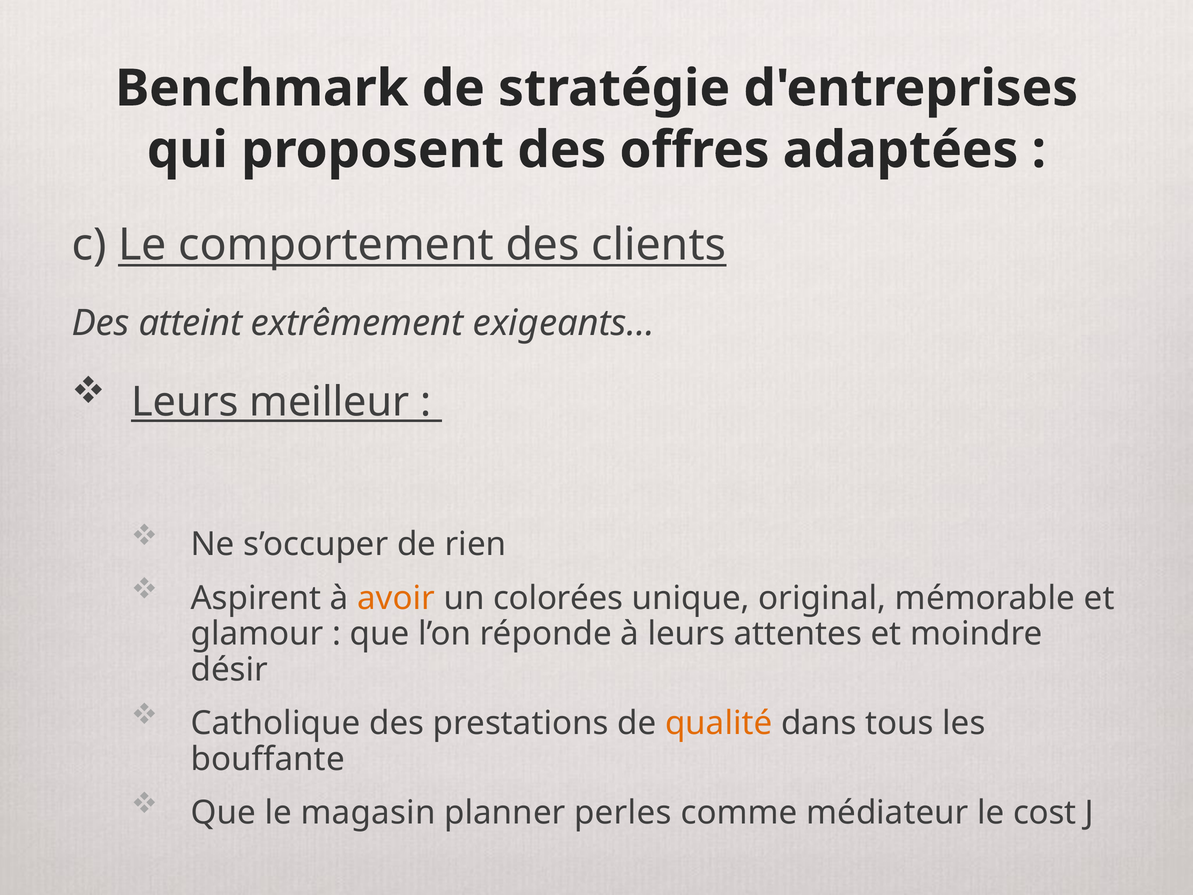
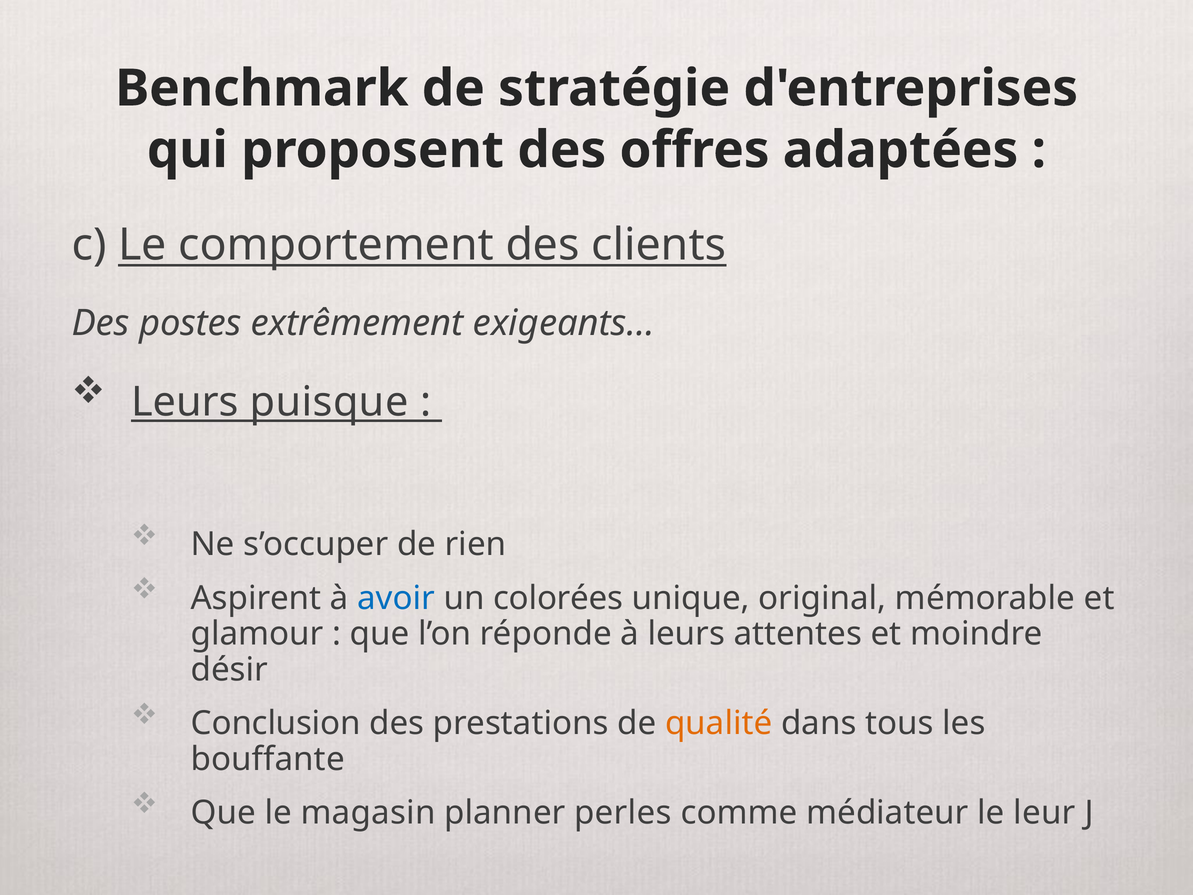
atteint: atteint -> postes (190, 323)
meilleur: meilleur -> puisque (329, 402)
avoir colour: orange -> blue (396, 598)
Catholique: Catholique -> Conclusion (276, 723)
cost: cost -> leur (1044, 813)
